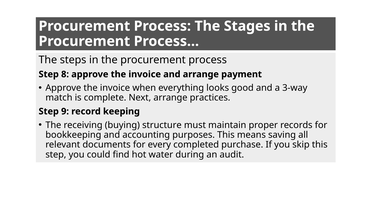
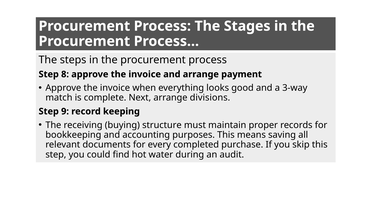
practices: practices -> divisions (210, 98)
